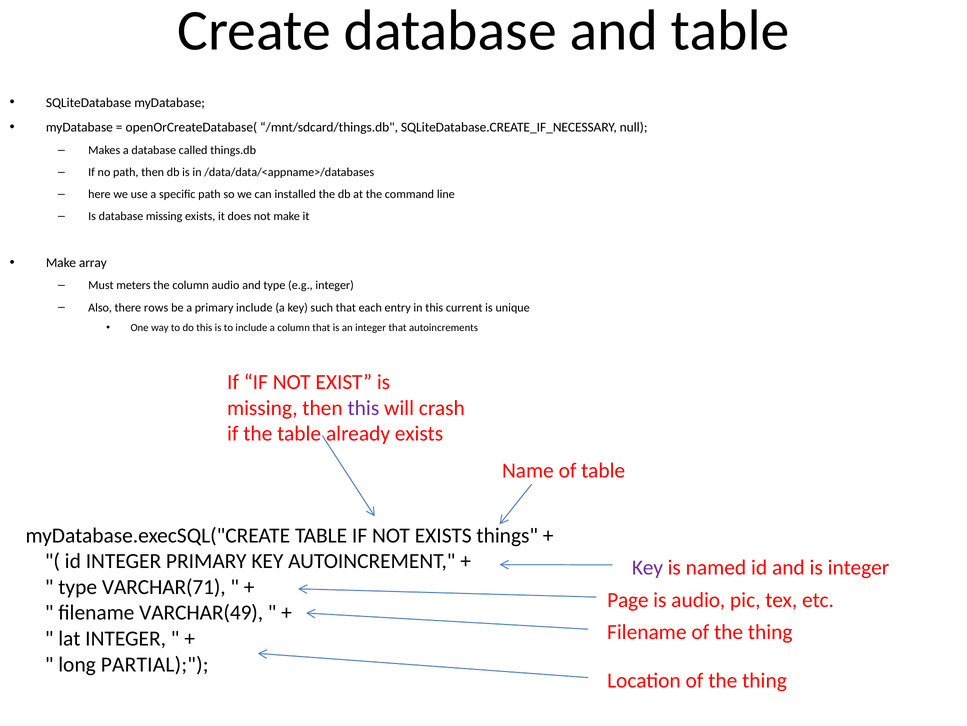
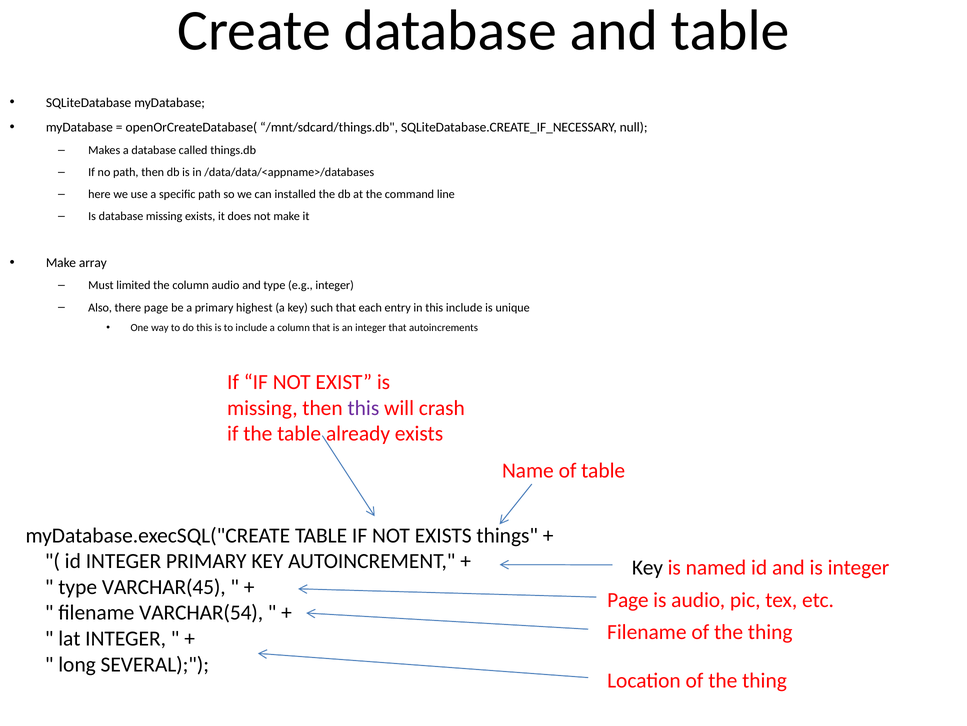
meters: meters -> limited (133, 285)
there rows: rows -> page (156, 307)
primary include: include -> highest (254, 307)
this current: current -> include (464, 307)
Key colour: purple -> black (647, 567)
VARCHAR(71: VARCHAR(71 -> VARCHAR(45 (164, 586)
VARCHAR(49: VARCHAR(49 -> VARCHAR(54 (201, 612)
PARTIAL: PARTIAL -> SEVERAL (155, 664)
